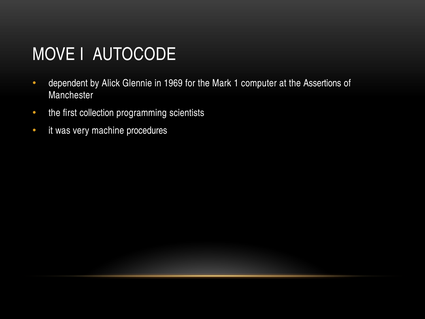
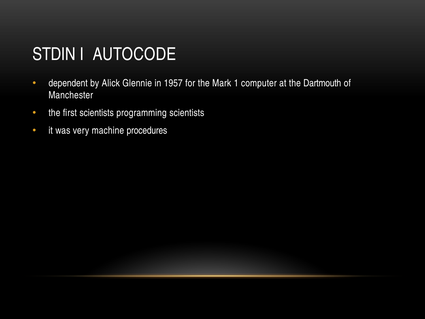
MOVE: MOVE -> STDIN (54, 54)
1969: 1969 -> 1957 (173, 83)
Assertions: Assertions -> Dartmouth (322, 83)
first collection: collection -> scientists (97, 113)
